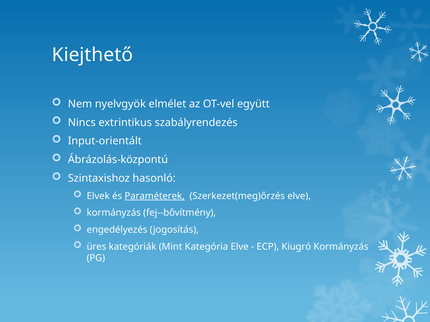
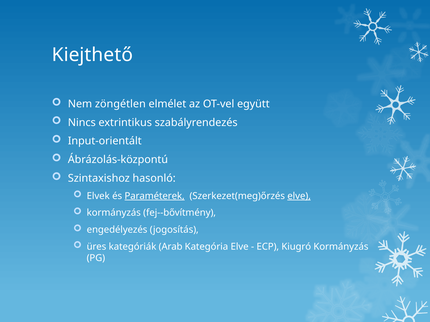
nyelvgyök: nyelvgyök -> zöngétlen (120, 104)
elve underline: none -> present (299, 196)
Mint: Mint -> Arab (171, 247)
